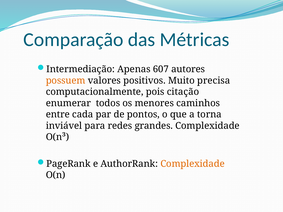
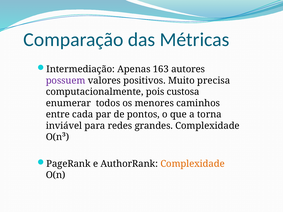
607: 607 -> 163 (161, 69)
possuem colour: orange -> purple (66, 81)
citação: citação -> custosa (183, 92)
